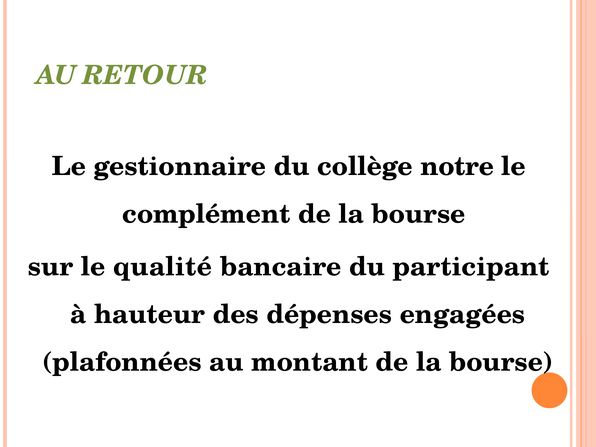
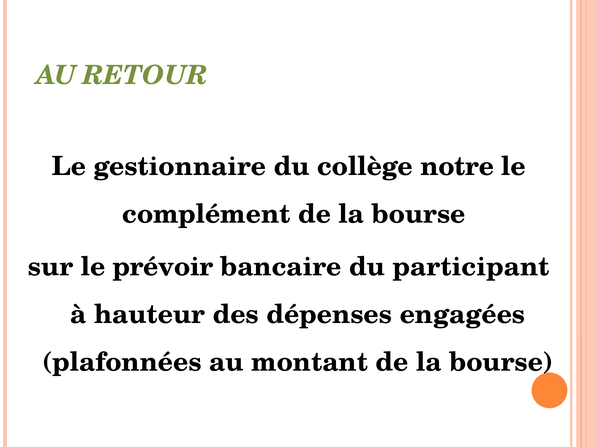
qualité: qualité -> prévoir (163, 267)
